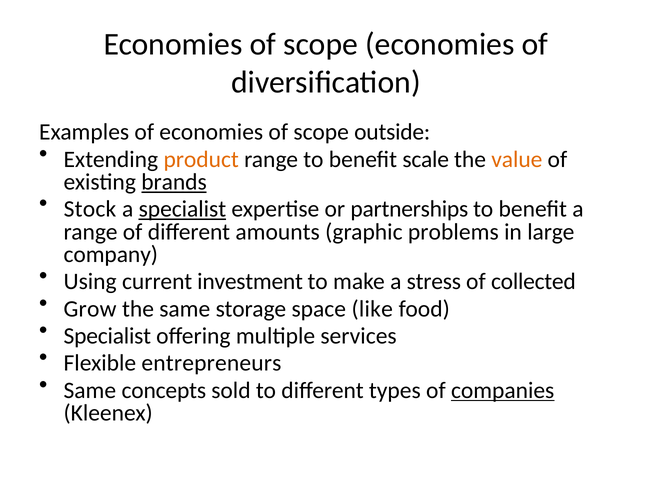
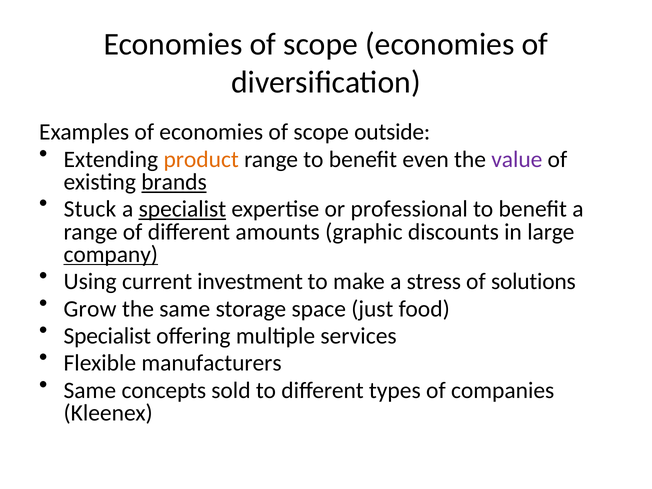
scale: scale -> even (426, 159)
value colour: orange -> purple (517, 159)
Stock: Stock -> Stuck (90, 209)
partnerships: partnerships -> professional (409, 209)
problems: problems -> discounts (453, 232)
company underline: none -> present (111, 254)
collected: collected -> solutions (533, 282)
like: like -> just (372, 309)
entrepreneurs: entrepreneurs -> manufacturers (212, 363)
companies underline: present -> none (503, 390)
